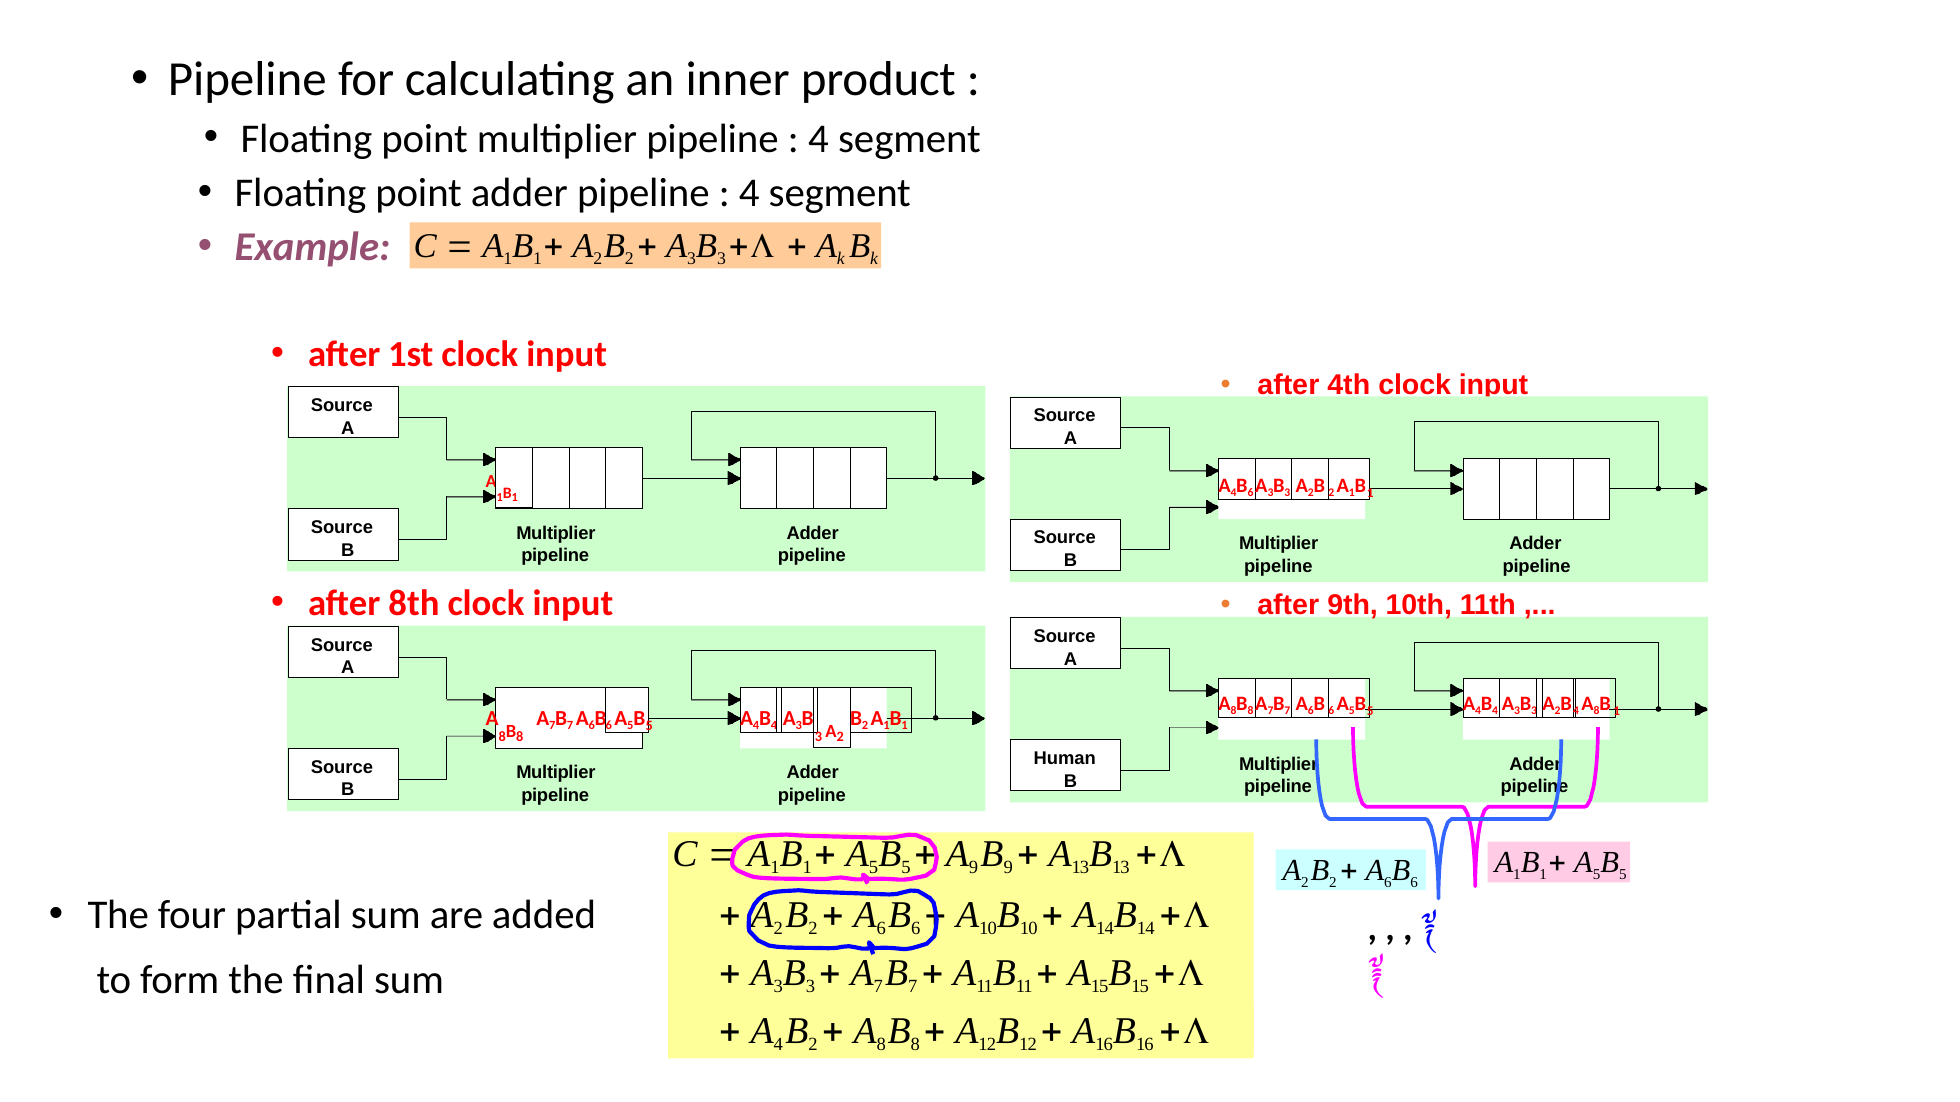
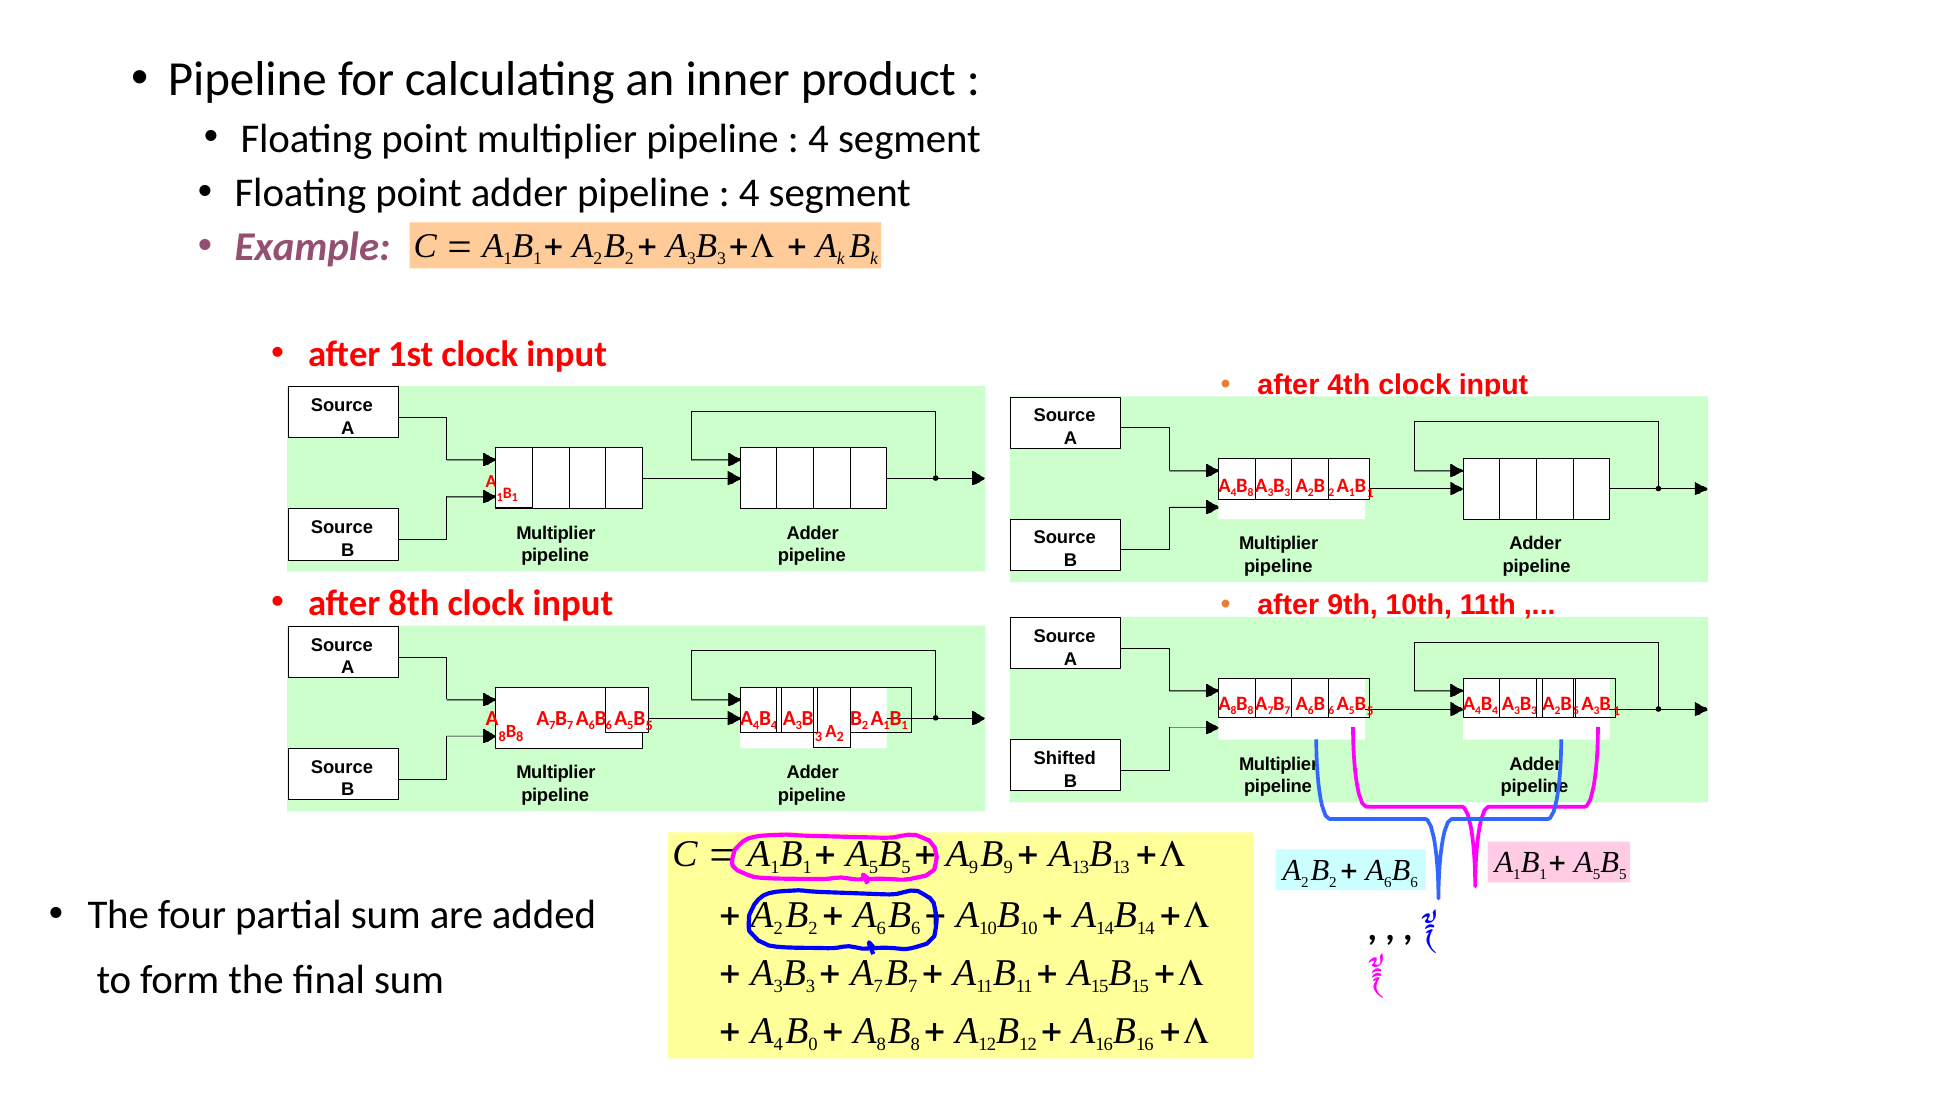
4 B 6: 6 -> 8 (1250, 493)
2 B 4: 4 -> 5 (1576, 711)
8: 8 -> 3 (1597, 711)
Human: Human -> Shifted (1065, 759)
4 B 2: 2 -> 0 (813, 1045)
